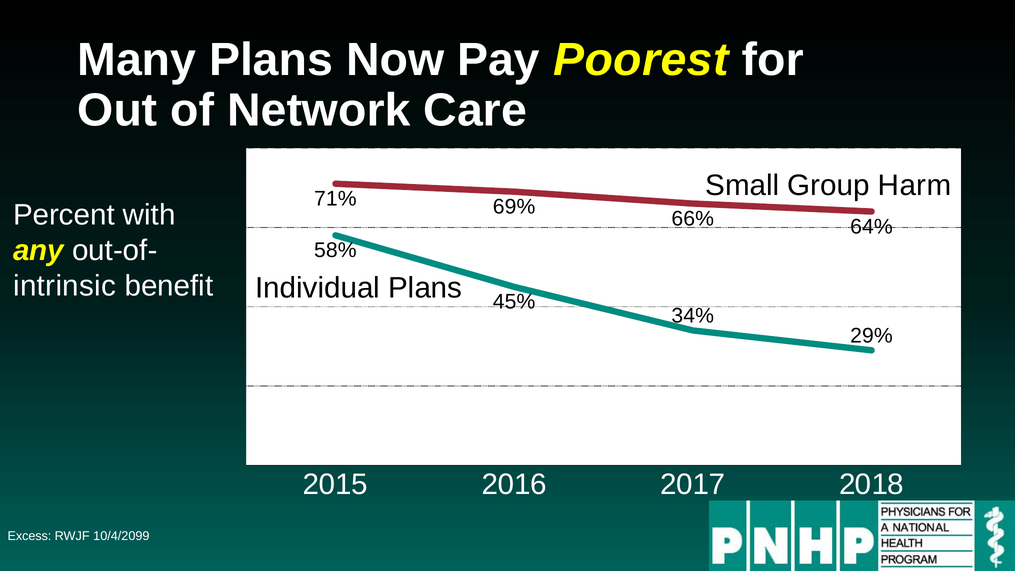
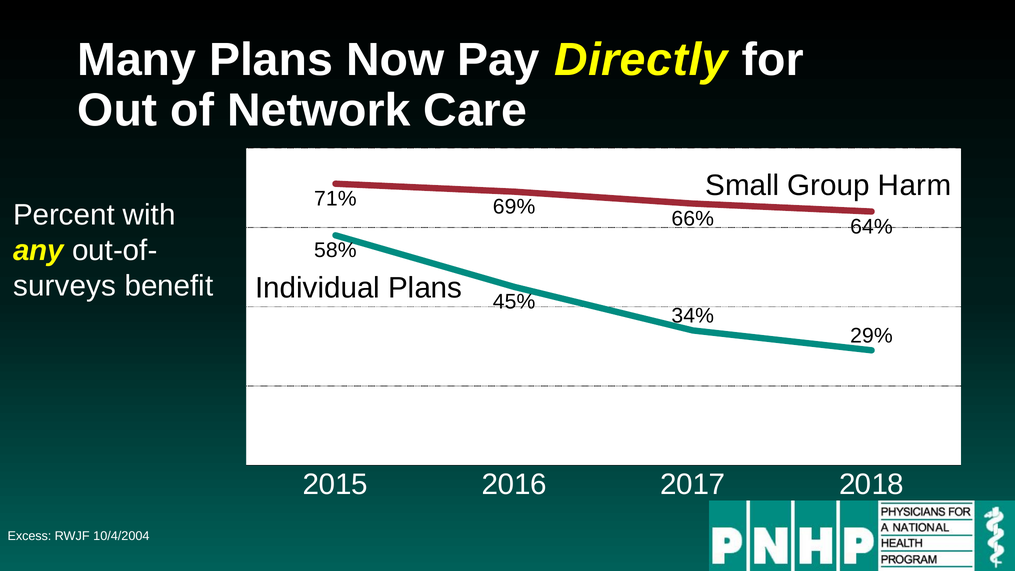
Poorest: Poorest -> Directly (641, 60)
intrinsic: intrinsic -> surveys (65, 286)
10/4/2099: 10/4/2099 -> 10/4/2004 (121, 536)
